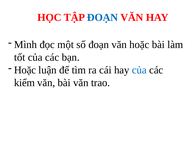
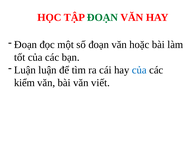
ĐOẠN colour: blue -> green (102, 17)
Mình: Mình -> Đoạn (26, 44)
Hoặc: Hoặc -> Luận (25, 70)
trao: trao -> viết (100, 82)
